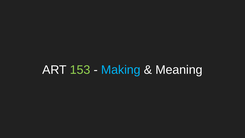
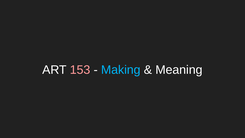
153 colour: light green -> pink (80, 70)
